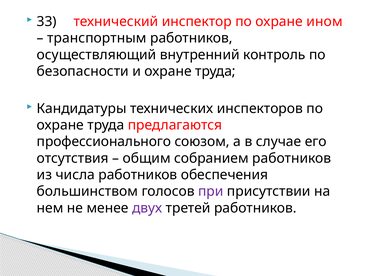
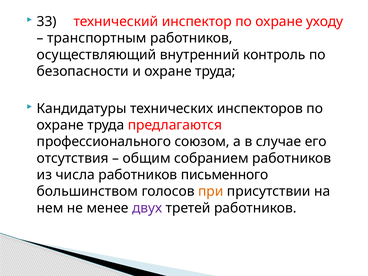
ином: ином -> уходу (325, 22)
обеспечения: обеспечения -> письменного (225, 175)
при colour: purple -> orange (211, 191)
